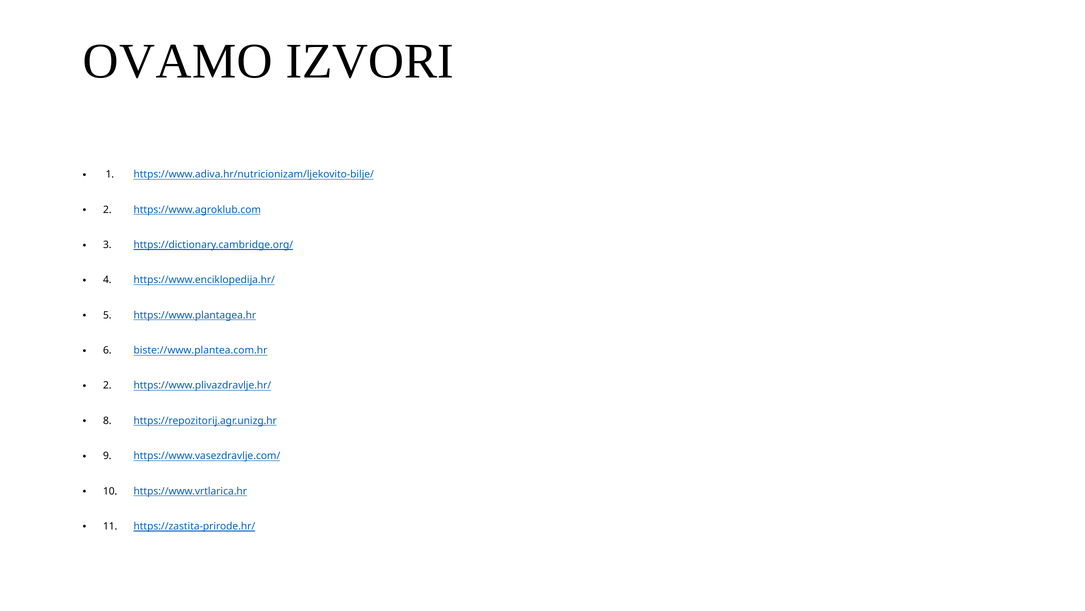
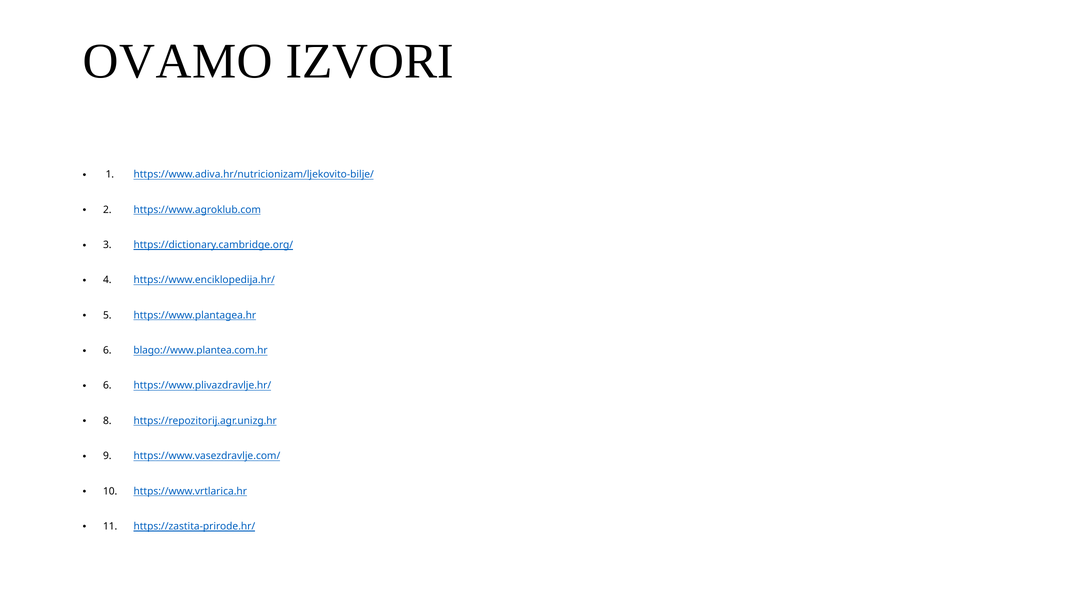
biste://www.plantea.com.hr: biste://www.plantea.com.hr -> blago://www.plantea.com.hr (201, 350)
2: 2 -> 6 (107, 385)
